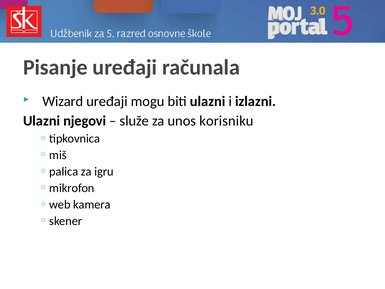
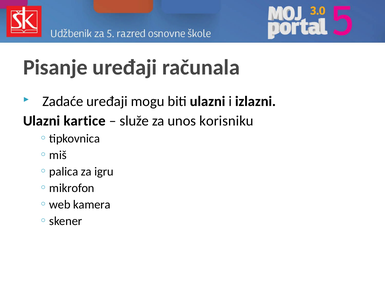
Wizard: Wizard -> Zadaće (63, 101)
njegovi: njegovi -> kartice (85, 121)
